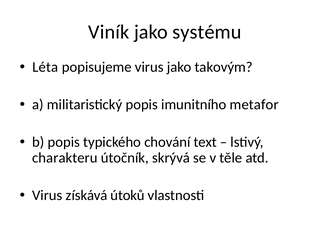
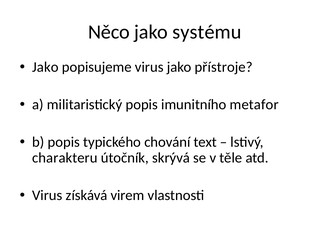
Viník: Viník -> Něco (109, 32)
Léta: Léta -> Jako (45, 67)
takovým: takovým -> přístroje (224, 67)
útoků: útoků -> virem (128, 196)
